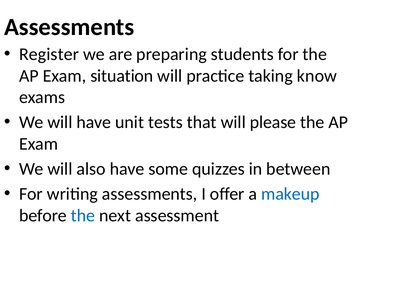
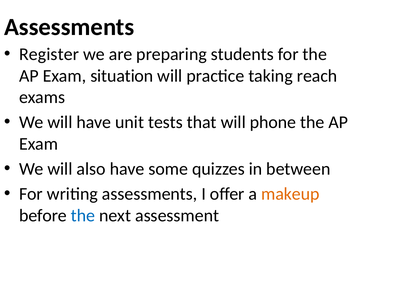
know: know -> reach (317, 76)
please: please -> phone (273, 122)
makeup colour: blue -> orange (290, 194)
